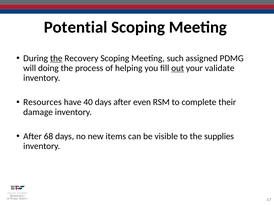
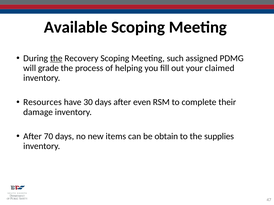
Potential: Potential -> Available (76, 27)
doing: doing -> grade (48, 68)
out underline: present -> none (178, 68)
validate: validate -> claimed (220, 68)
40: 40 -> 30 (88, 102)
68: 68 -> 70 (48, 137)
visible: visible -> obtain (166, 137)
